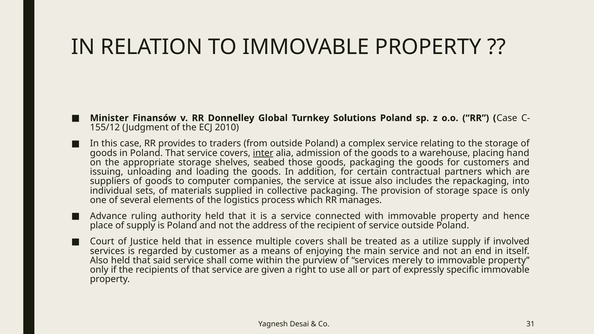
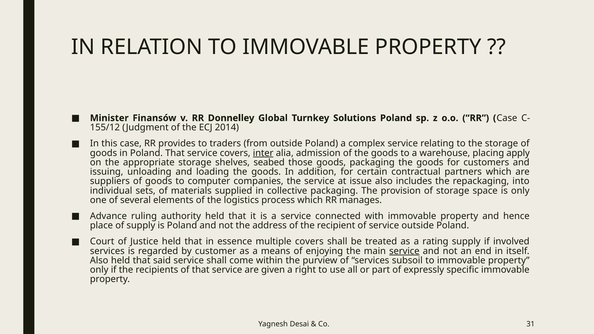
2010: 2010 -> 2014 (227, 128)
hand: hand -> apply (518, 153)
utilize: utilize -> rating (435, 242)
service underline: none -> present (404, 251)
merely: merely -> subsoil (407, 261)
